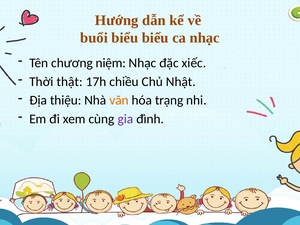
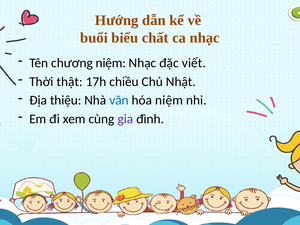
biểu biểu: biểu -> chất (155, 38)
xiếc: xiếc -> viết (194, 63)
văn colour: orange -> blue (119, 100)
hóa trạng: trạng -> niệm (169, 100)
